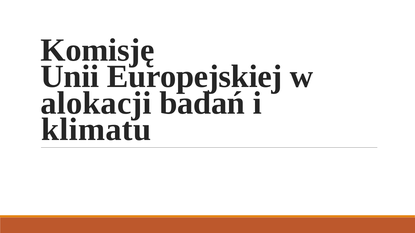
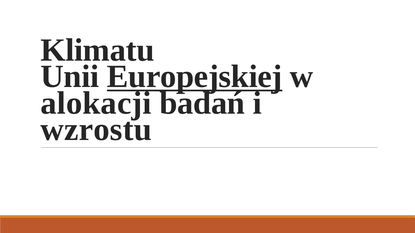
Komisję: Komisję -> Klimatu (97, 50)
Europejskiej underline: none -> present (195, 77)
klimatu: klimatu -> wzrostu (96, 130)
